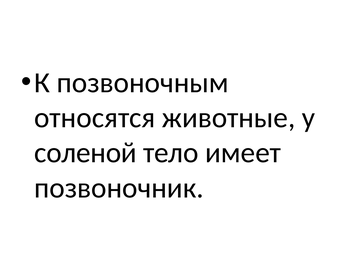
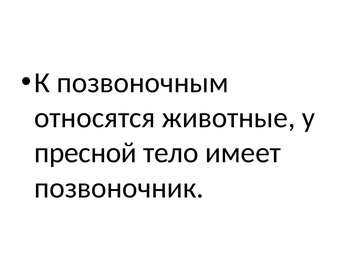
соленой: соленой -> пресной (85, 153)
